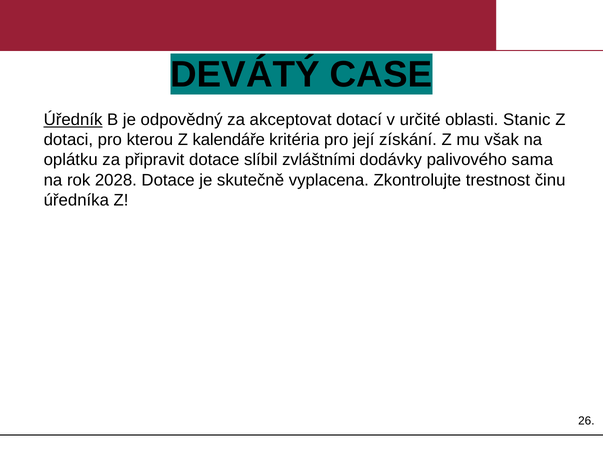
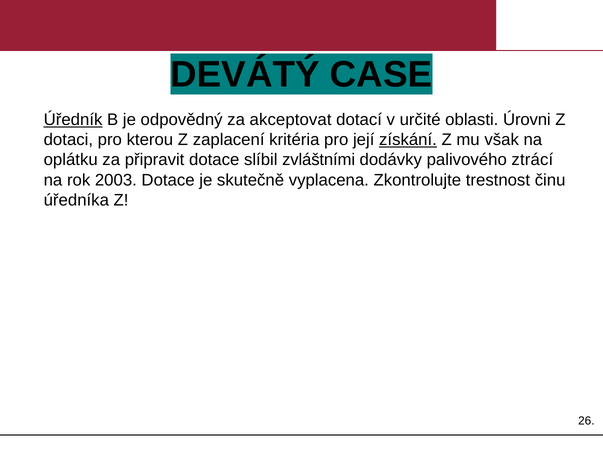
Stanic: Stanic -> Úrovni (527, 120)
kalendáře: kalendáře -> zaplacení (229, 140)
získání underline: none -> present (408, 140)
sama: sama -> ztrácí (532, 160)
2028: 2028 -> 2003 (116, 180)
